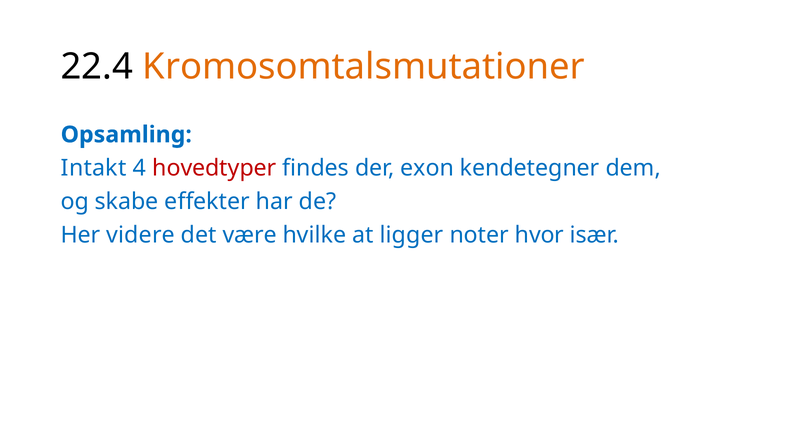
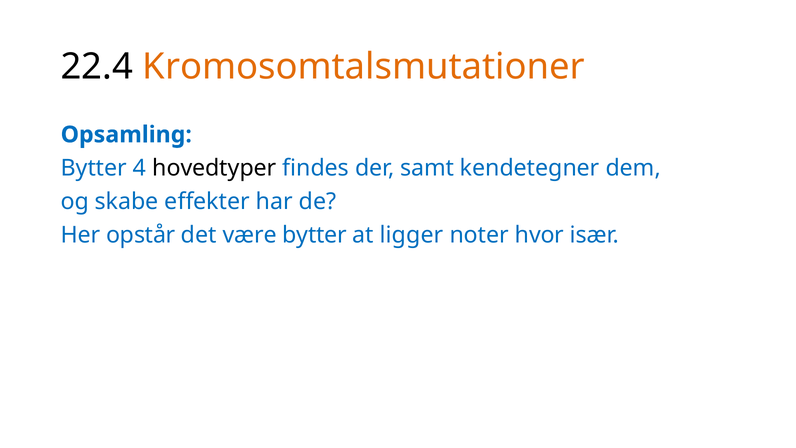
Intakt: Intakt -> Bytter (94, 168)
hovedtyper colour: red -> black (214, 168)
exon: exon -> samt (427, 168)
videre: videre -> opstår (141, 235)
være hvilke: hvilke -> bytter (315, 235)
